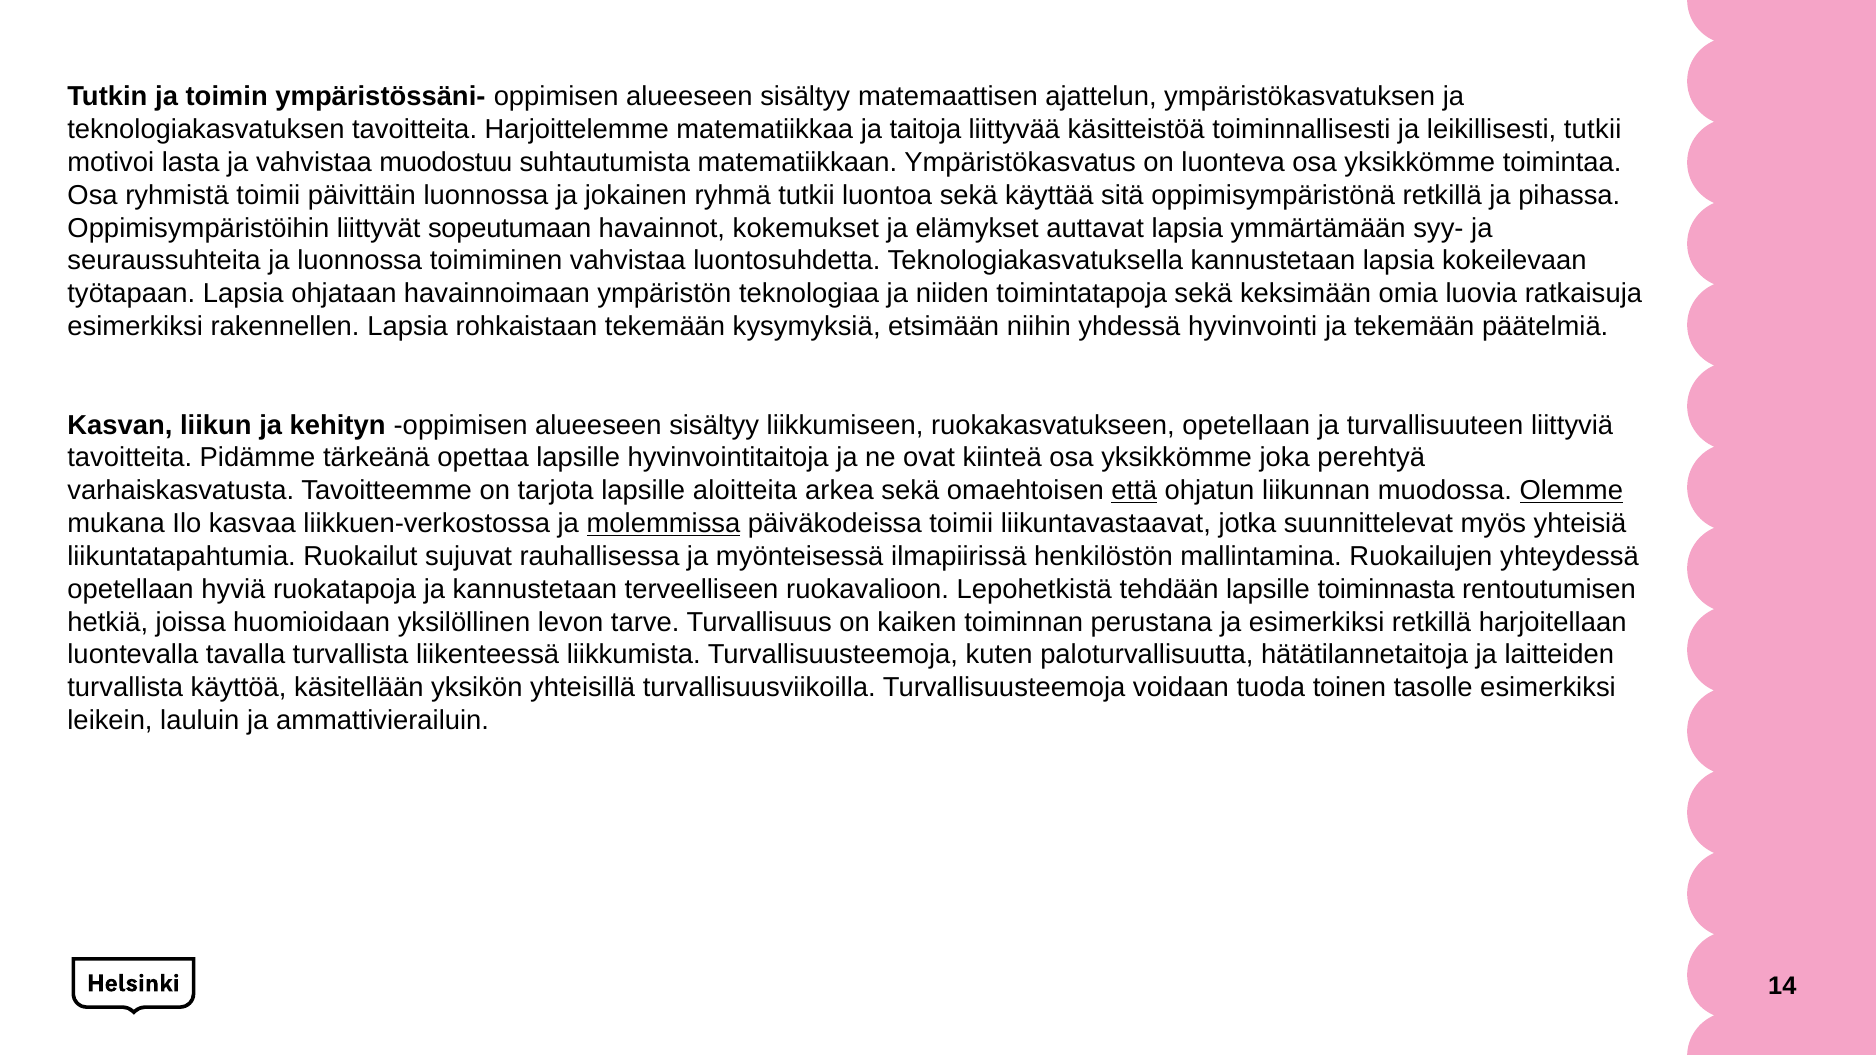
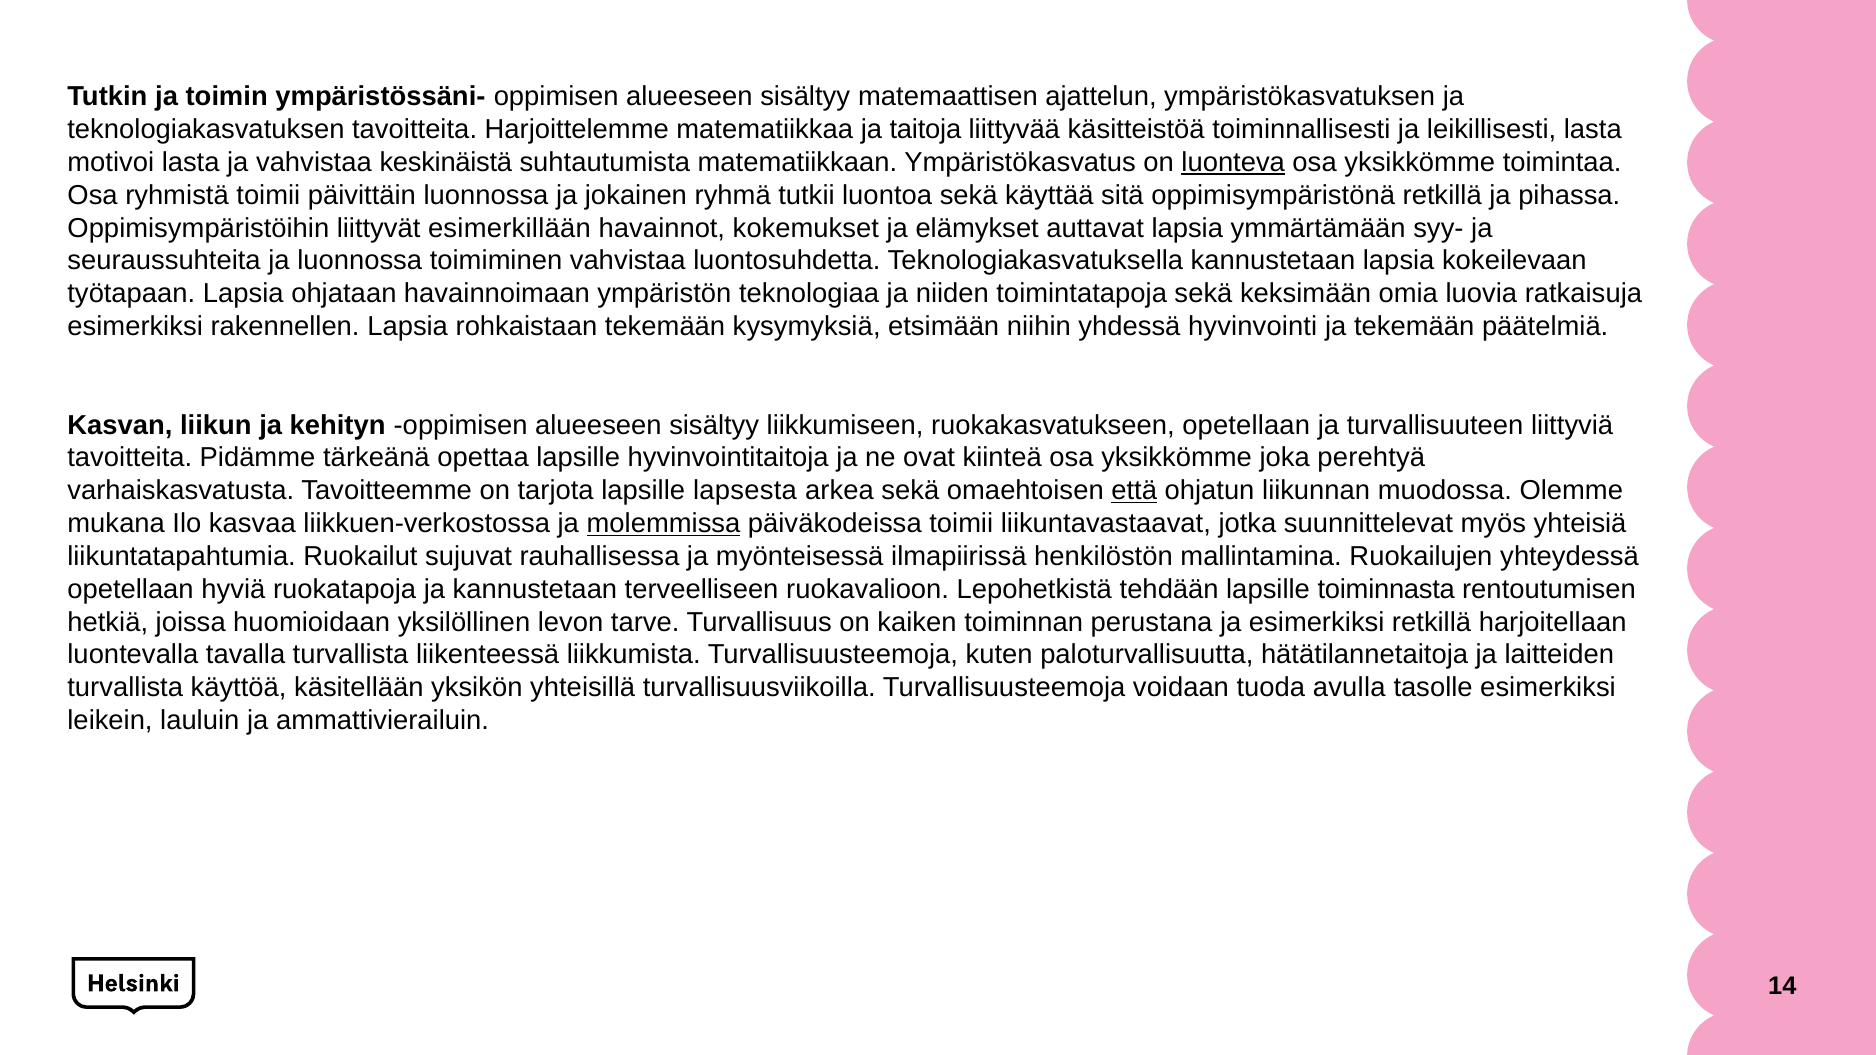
leikillisesti tutkii: tutkii -> lasta (1593, 130)
muodostuu: muodostuu -> keskinäistä (446, 162)
luonteva underline: none -> present (1233, 162)
sopeutumaan: sopeutumaan -> esimerkillään (509, 228)
aloitteita: aloitteita -> lapsesta (745, 491)
Olemme underline: present -> none (1571, 491)
toinen: toinen -> avulla (1349, 688)
